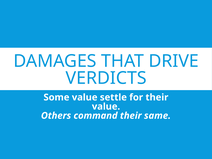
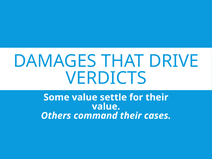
same: same -> cases (157, 116)
